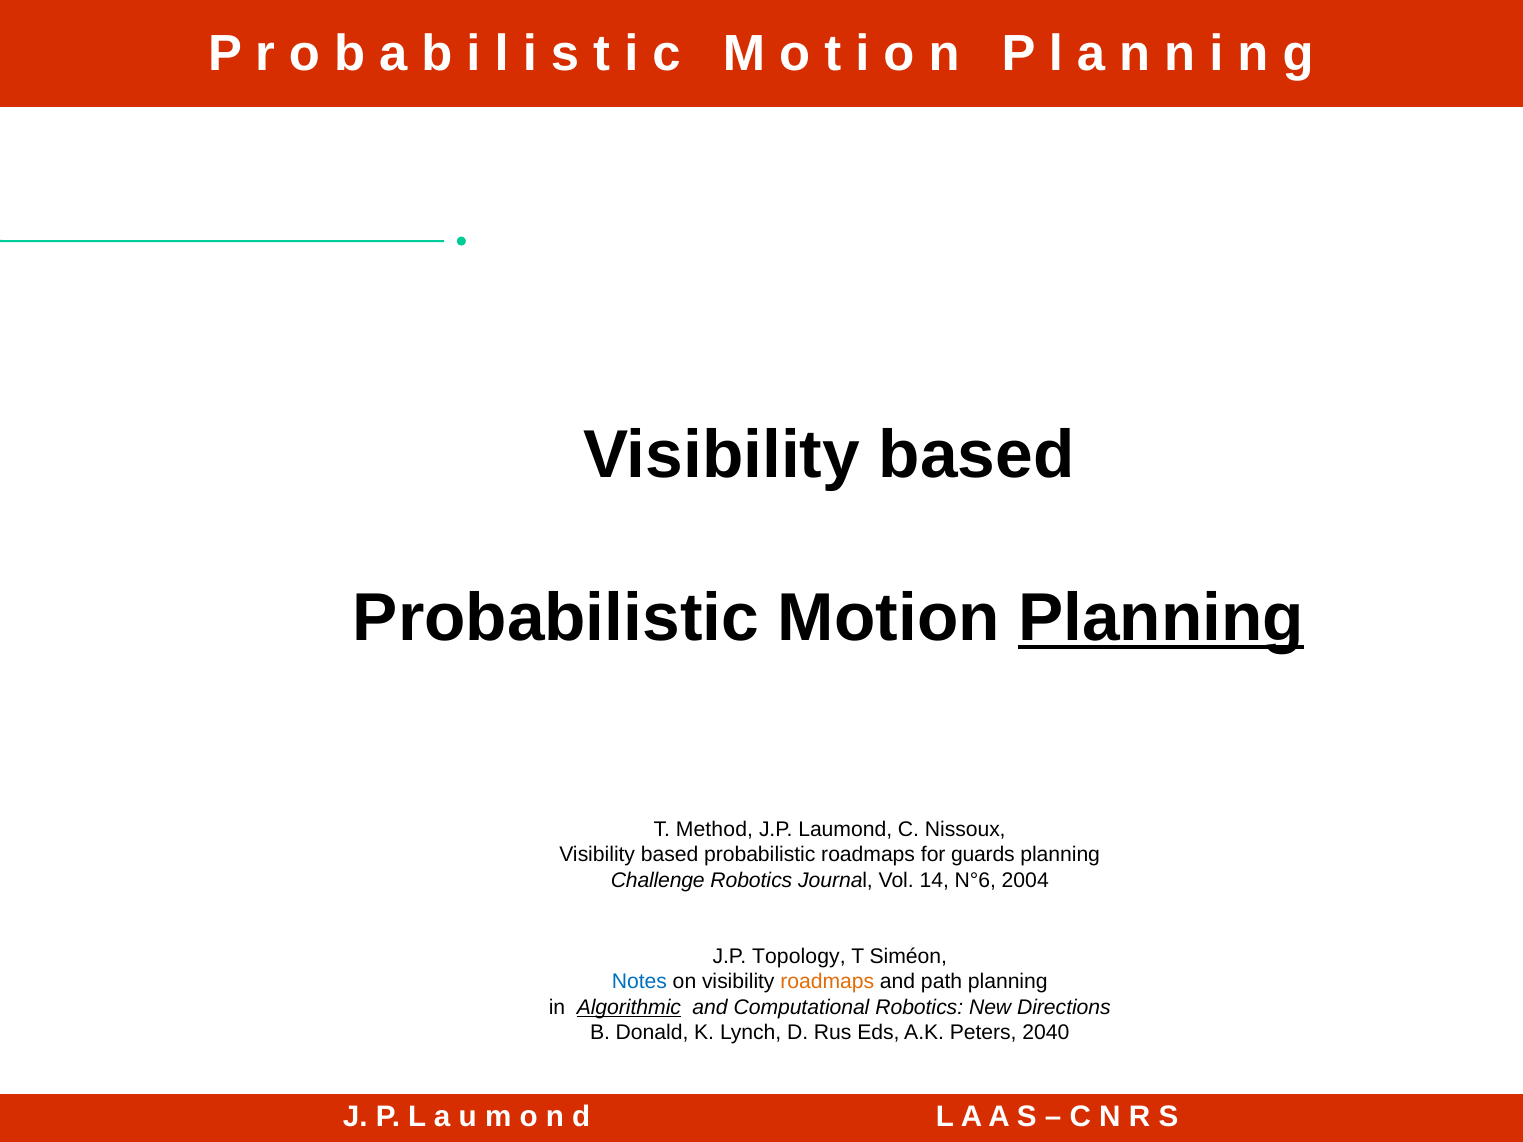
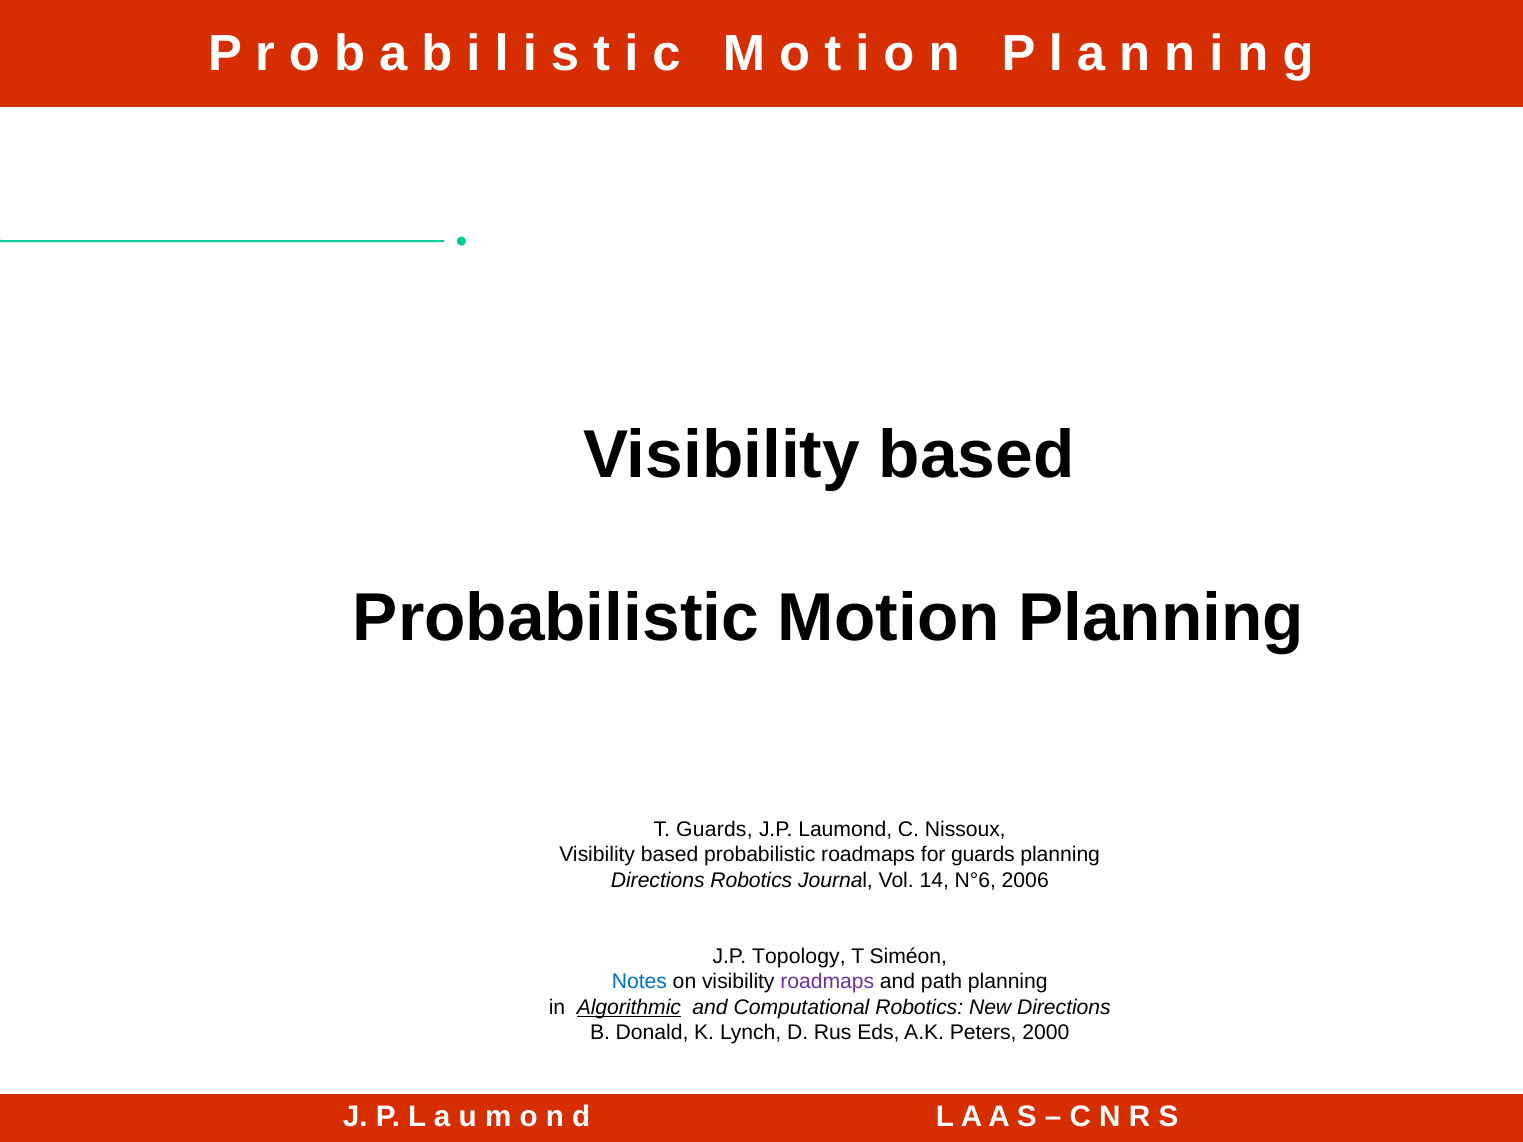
Planning underline: present -> none (1161, 618)
T Method: Method -> Guards (714, 830)
Challenge: Challenge -> Directions (658, 880)
2004: 2004 -> 2006 (1025, 880)
roadmaps colour: orange -> purple (827, 982)
2040: 2040 -> 2000 (1046, 1033)
